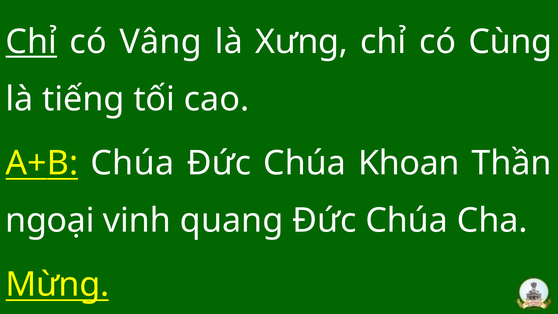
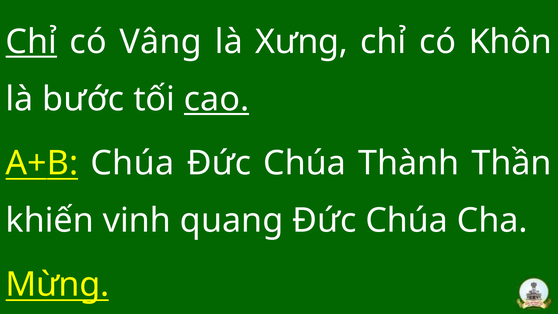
Cùng: Cùng -> Khôn (510, 42)
tiếng: tiếng -> bước (83, 99)
cao underline: none -> present (217, 99)
Khoan: Khoan -> Thành (409, 163)
ngoại: ngoại -> khiến (50, 221)
